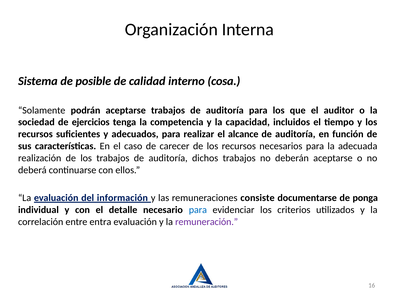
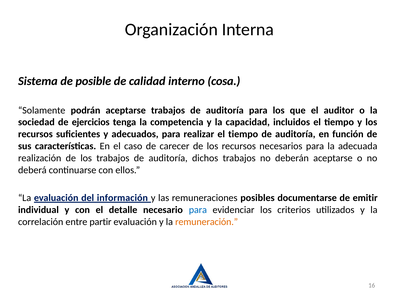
realizar el alcance: alcance -> tiempo (243, 134)
consiste: consiste -> posibles (258, 198)
ponga: ponga -> emitir (365, 198)
entra: entra -> partir (100, 222)
remuneración colour: purple -> orange (207, 222)
